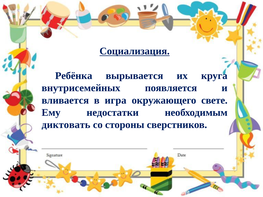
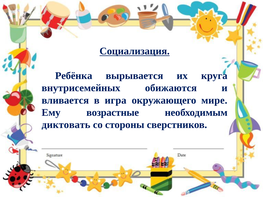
появляется: появляется -> обижаются (171, 88)
свете: свете -> мире (214, 100)
недостатки: недостатки -> возрастные (113, 113)
